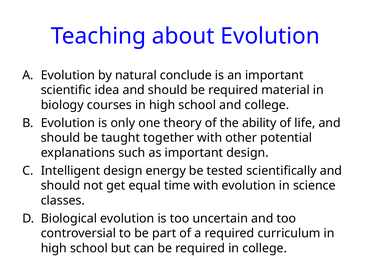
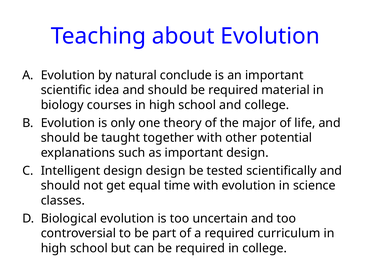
ability: ability -> major (259, 123)
design energy: energy -> design (166, 170)
